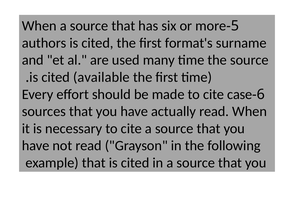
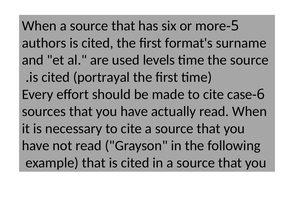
many: many -> levels (159, 60)
available: available -> portrayal (101, 77)
